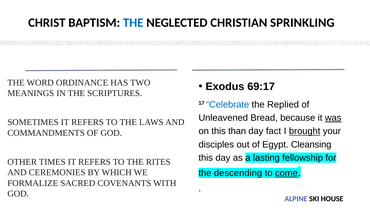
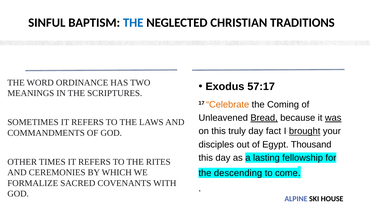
CHRIST: CHRIST -> SINFUL (47, 23)
SPRINKLING: SPRINKLING -> TRADITIONS (302, 23)
69:17: 69:17 -> 57:17 (261, 87)
Celebrate colour: blue -> orange (228, 105)
Replied: Replied -> Coming (283, 105)
Bread underline: none -> present (264, 118)
than: than -> truly (237, 131)
Cleansing: Cleansing -> Thousand (311, 145)
come underline: present -> none (286, 173)
